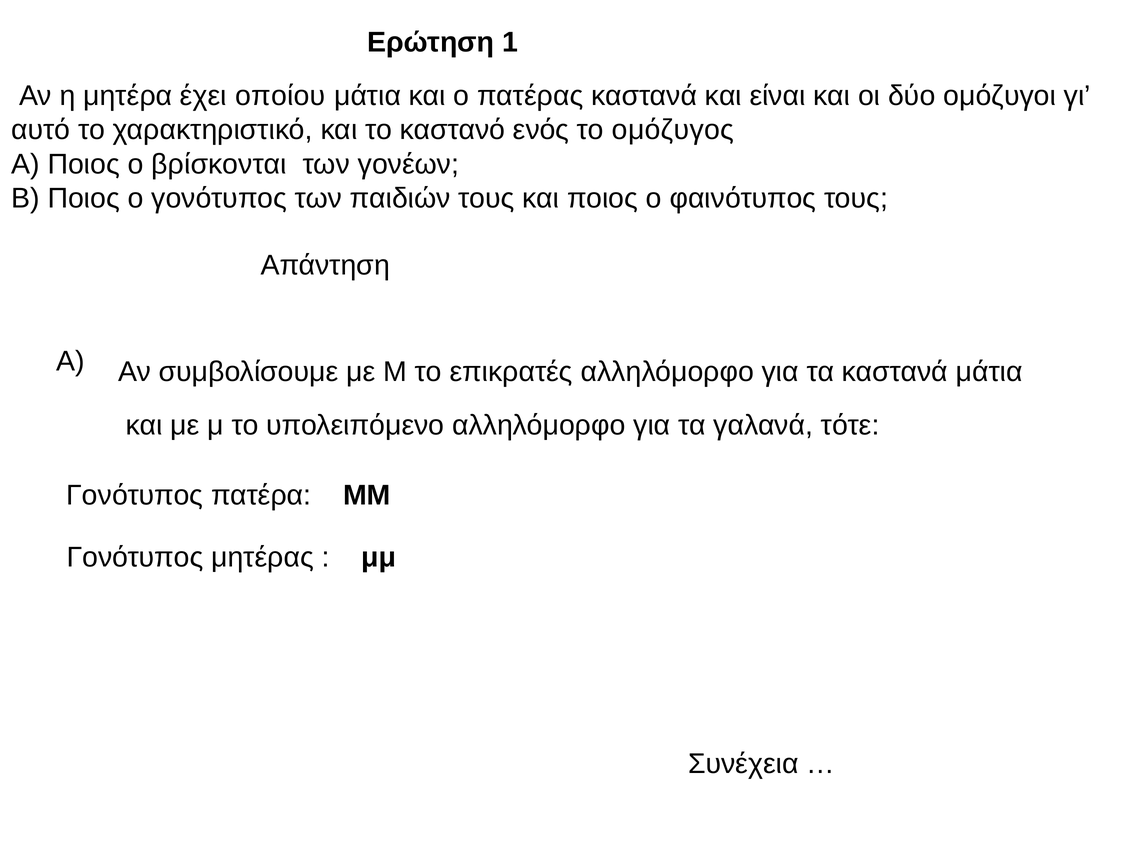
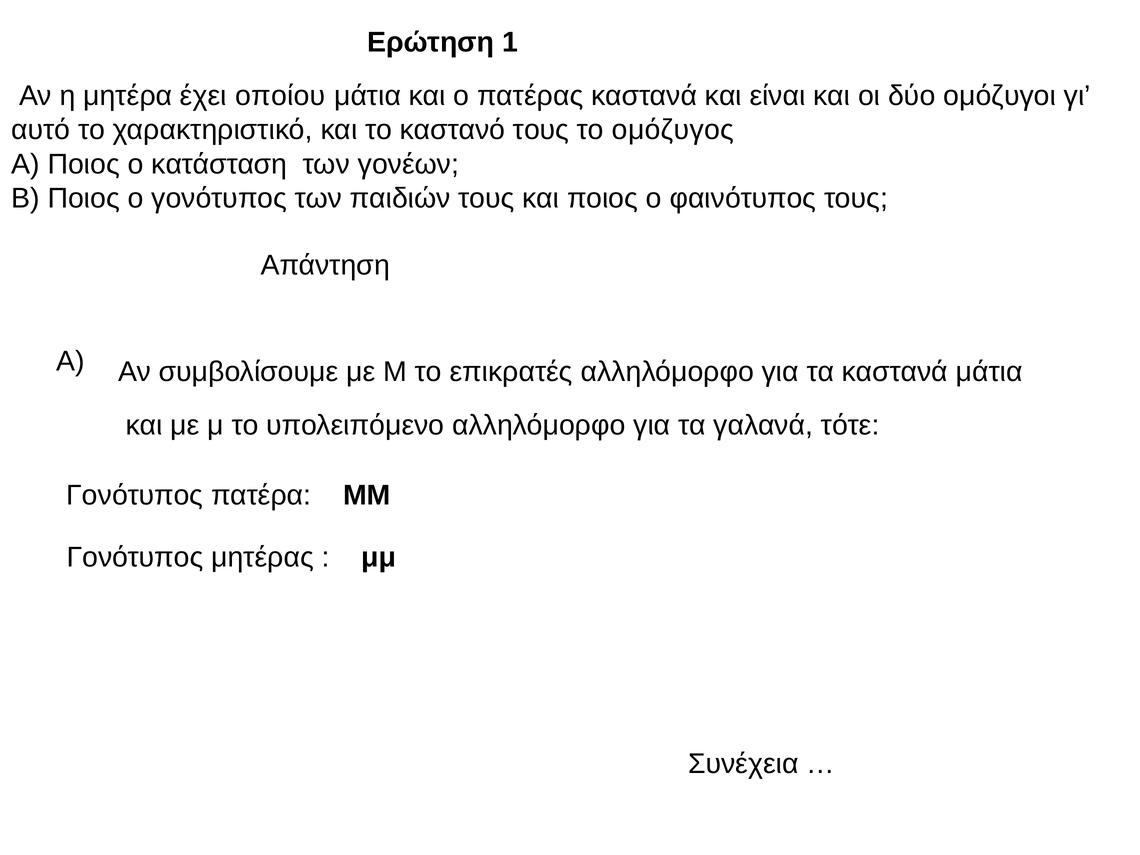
καστανό ενός: ενός -> τους (541, 130)
βρίσκονται: βρίσκονται -> κατάσταση (219, 164)
